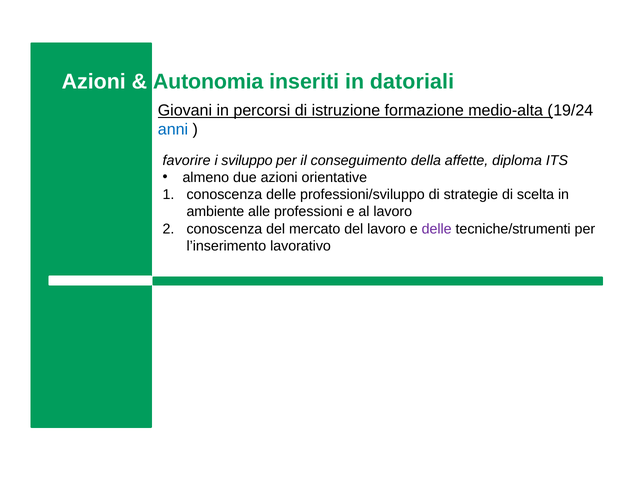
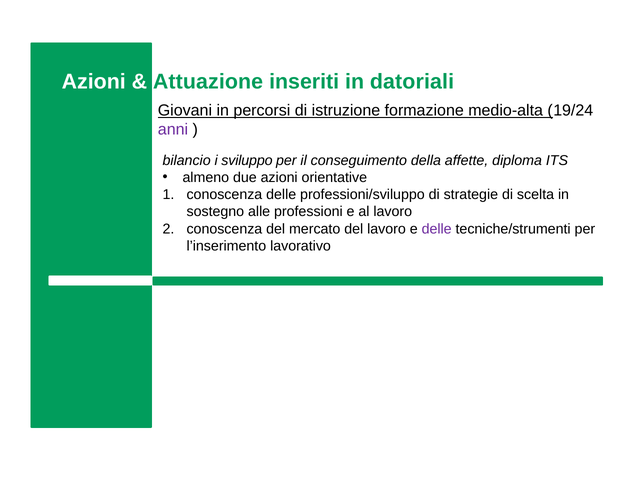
Autonomia: Autonomia -> Attuazione (208, 82)
anni colour: blue -> purple (173, 130)
favorire: favorire -> bilancio (187, 160)
ambiente: ambiente -> sostegno (215, 212)
